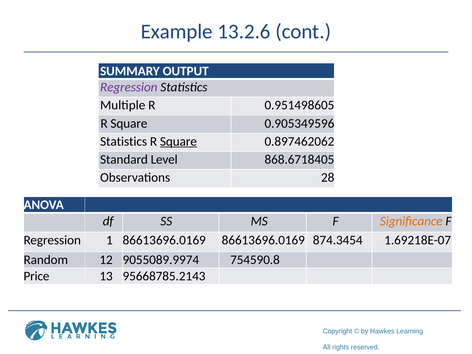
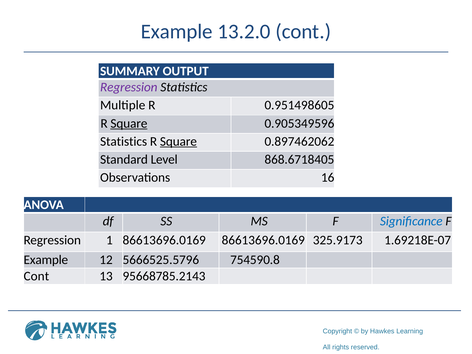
13.2.6: 13.2.6 -> 13.2.0 (244, 32)
Square underline: none -> present (129, 123)
28: 28 -> 16 (328, 178)
Signiﬁcance colour: orange -> blue (411, 221)
874.3454: 874.3454 -> 325.9173 (338, 240)
Random: Random -> Example (46, 260)
9055089.9974: 9055089.9974 -> 5666525.5796 (161, 260)
Price: Price -> Cont (36, 276)
